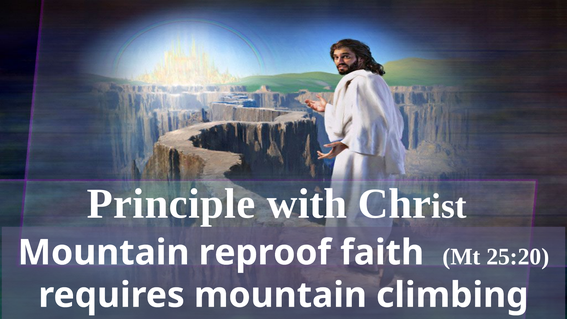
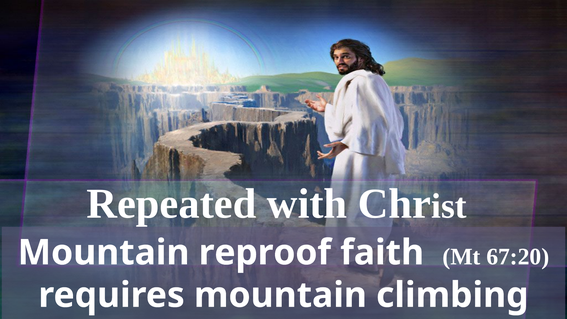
Principle: Principle -> Repeated (171, 204)
25:20: 25:20 -> 67:20 (518, 257)
